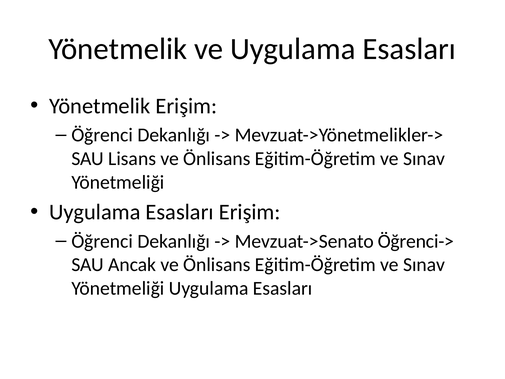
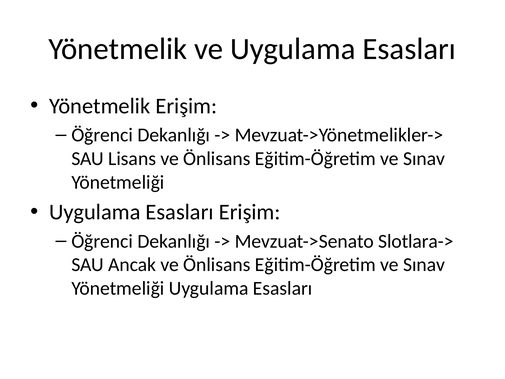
Öğrenci->: Öğrenci-> -> Slotlara-> (416, 241)
